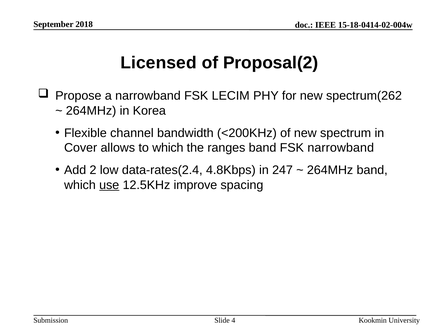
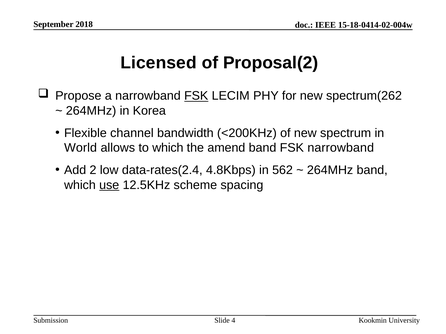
FSK underline: none -> present (196, 96)
Cover: Cover -> World (81, 148)
ranges: ranges -> amend (226, 148)
247: 247 -> 562 (283, 170)
improve: improve -> scheme (195, 185)
